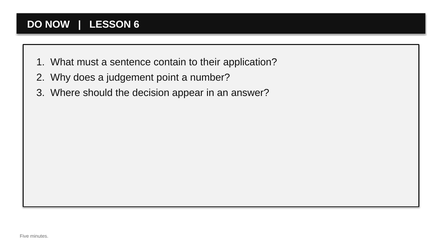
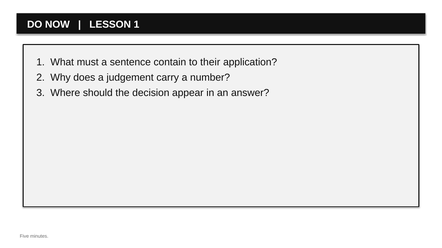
LESSON 6: 6 -> 1 (137, 25)
point: point -> carry (168, 78)
